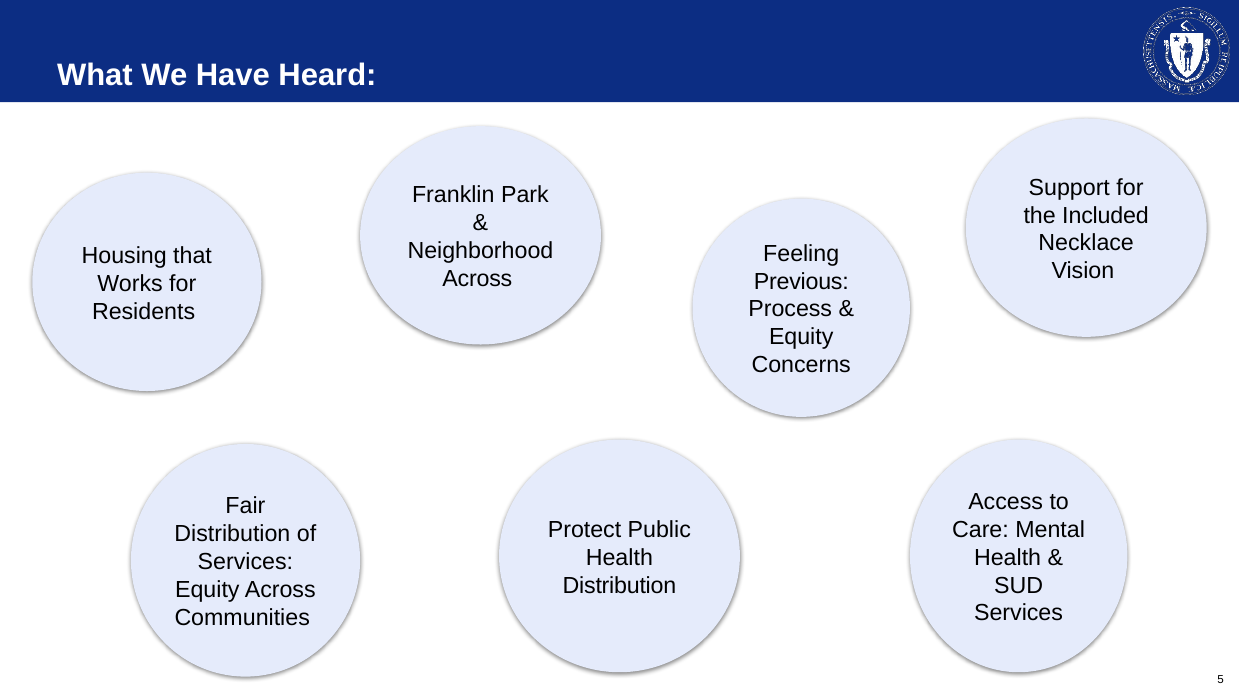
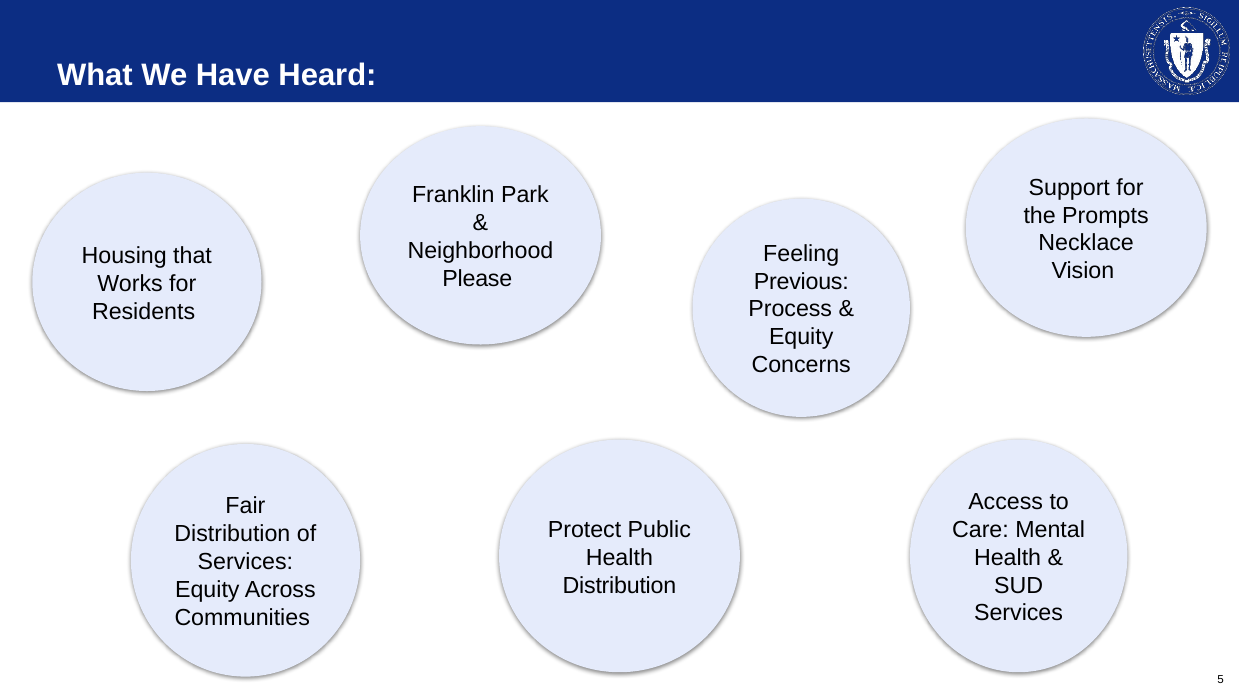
Included: Included -> Prompts (1105, 215)
Across: Across -> Please (477, 279)
